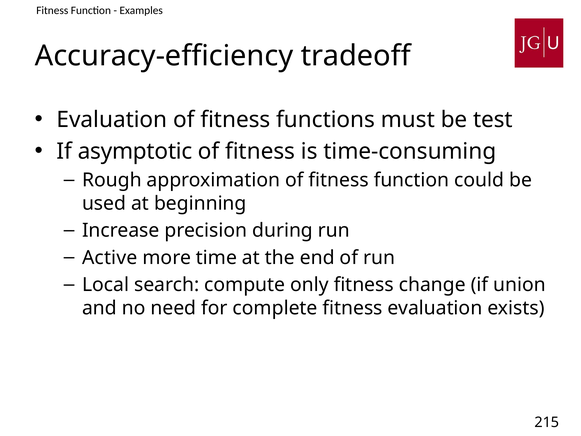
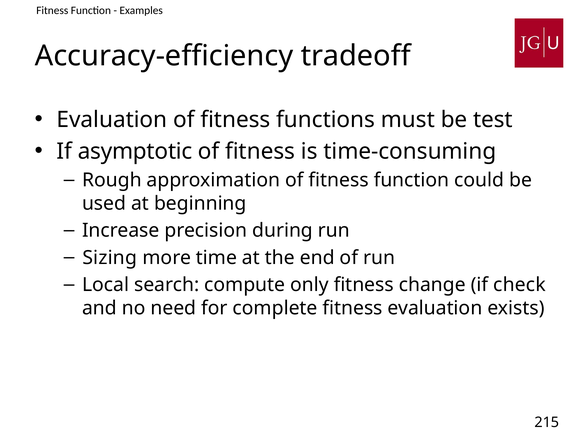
Active: Active -> Sizing (110, 258)
union: union -> check (519, 285)
